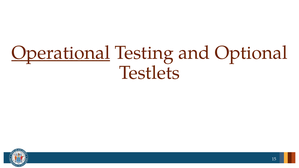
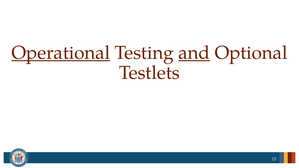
and underline: none -> present (194, 53)
